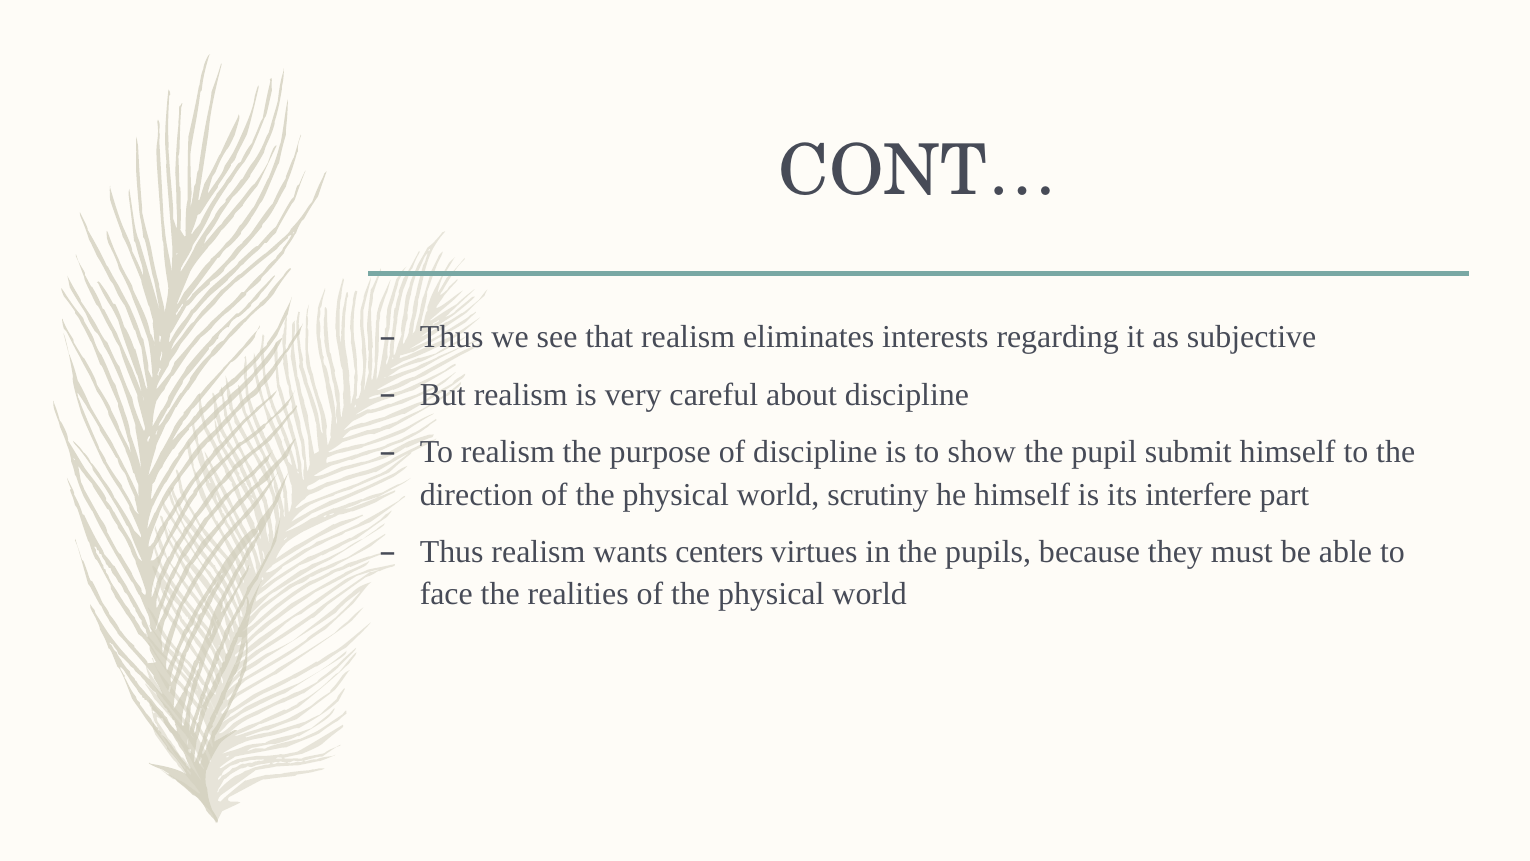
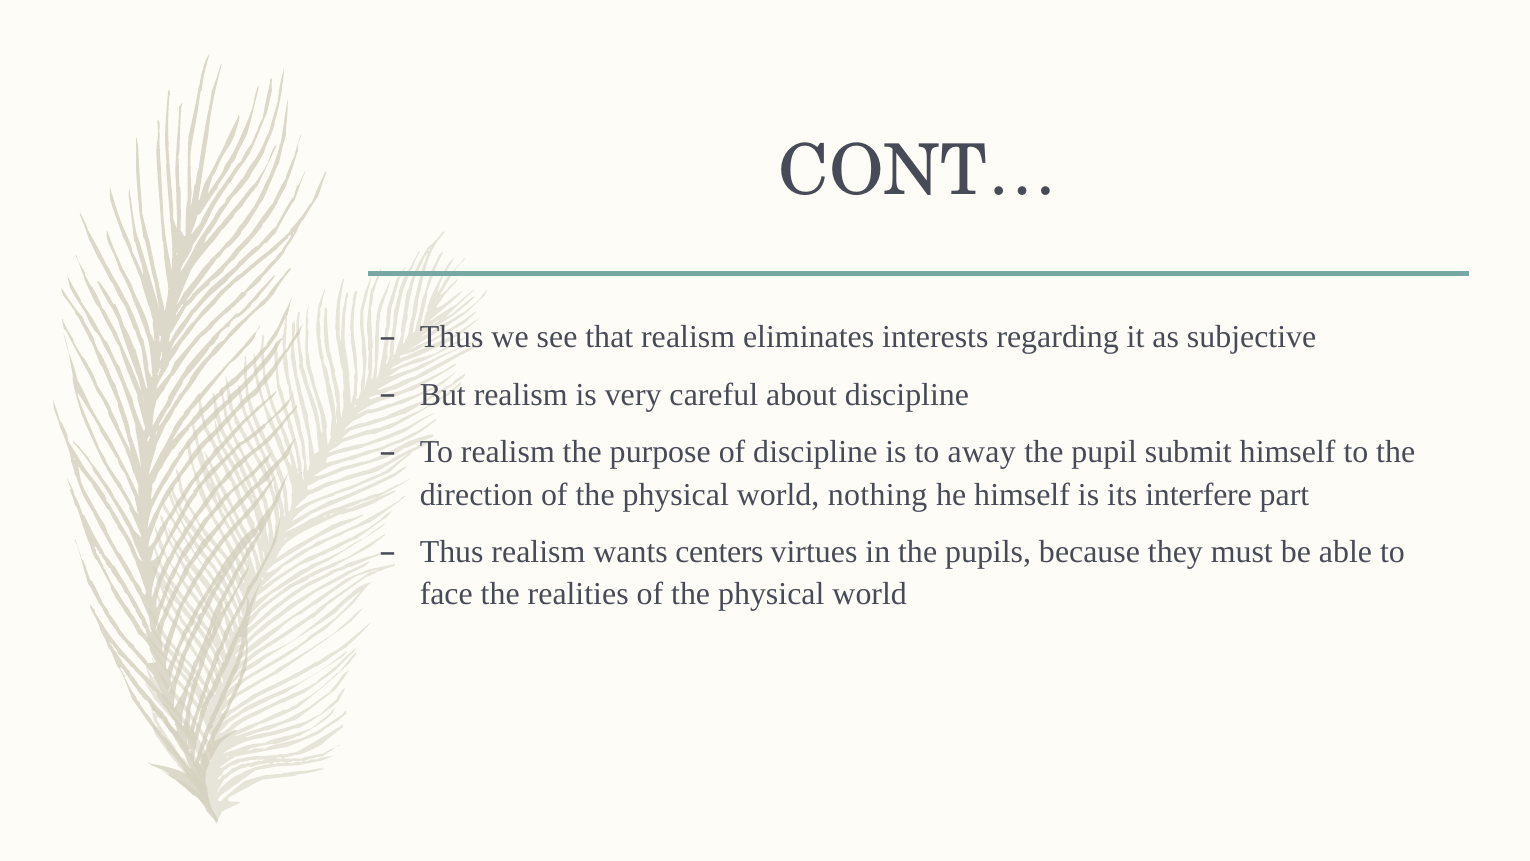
show: show -> away (982, 452)
scrutiny: scrutiny -> nothing (878, 494)
